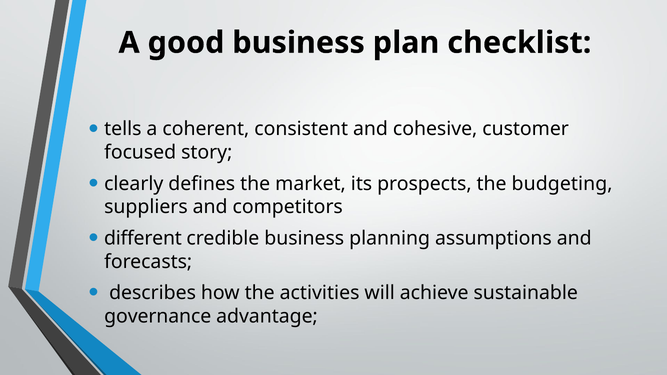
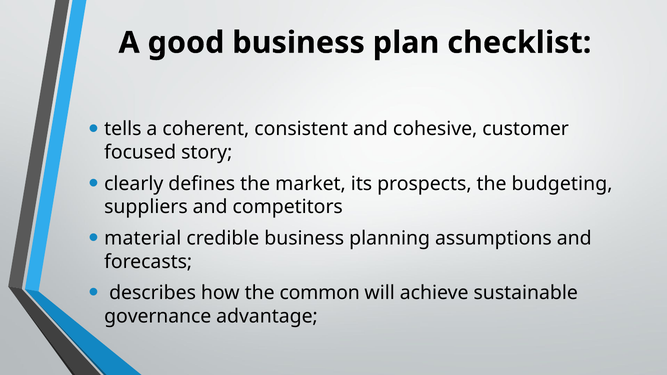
different: different -> material (143, 238)
activities: activities -> common (320, 293)
